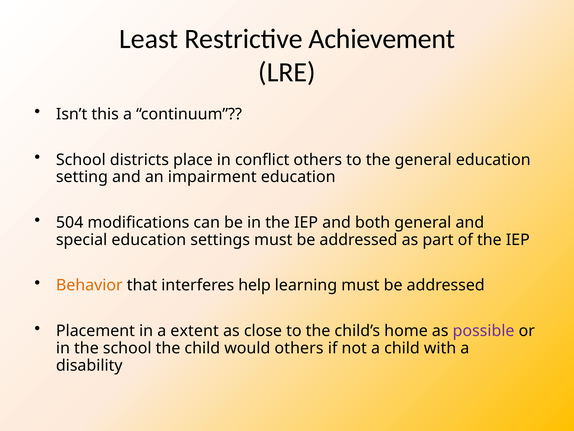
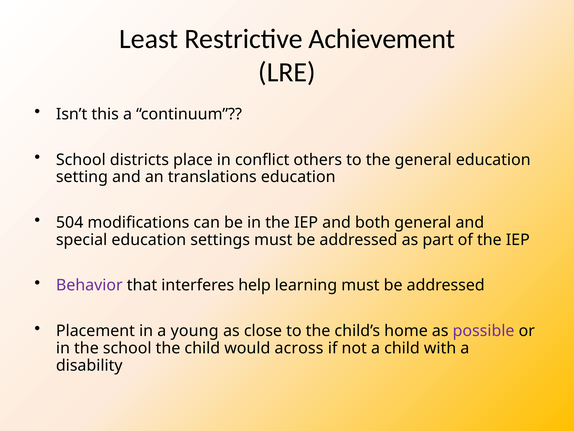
impairment: impairment -> translations (212, 177)
Behavior colour: orange -> purple (89, 285)
extent: extent -> young (195, 331)
would others: others -> across (299, 348)
